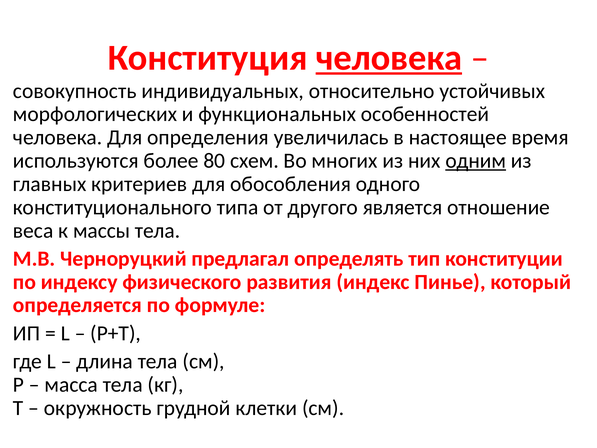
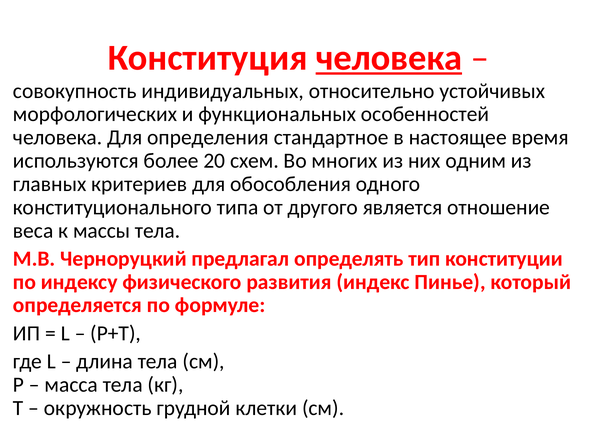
увеличилась: увеличилась -> стандартное (331, 137)
80: 80 -> 20 (214, 161)
одним underline: present -> none (476, 161)
